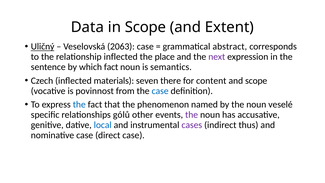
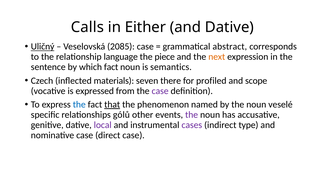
Data: Data -> Calls (87, 27)
in Scope: Scope -> Either (145, 27)
and Extent: Extent -> Dative (229, 27)
2063: 2063 -> 2085 (121, 47)
relationship inflected: inflected -> language (121, 57)
place: place -> piece (165, 57)
next colour: purple -> orange (217, 57)
content: content -> profiled (211, 81)
povinnost: povinnost -> expressed (95, 91)
case colour: blue -> purple (160, 91)
that underline: none -> present (112, 104)
local colour: blue -> purple (103, 125)
thus: thus -> type (248, 125)
